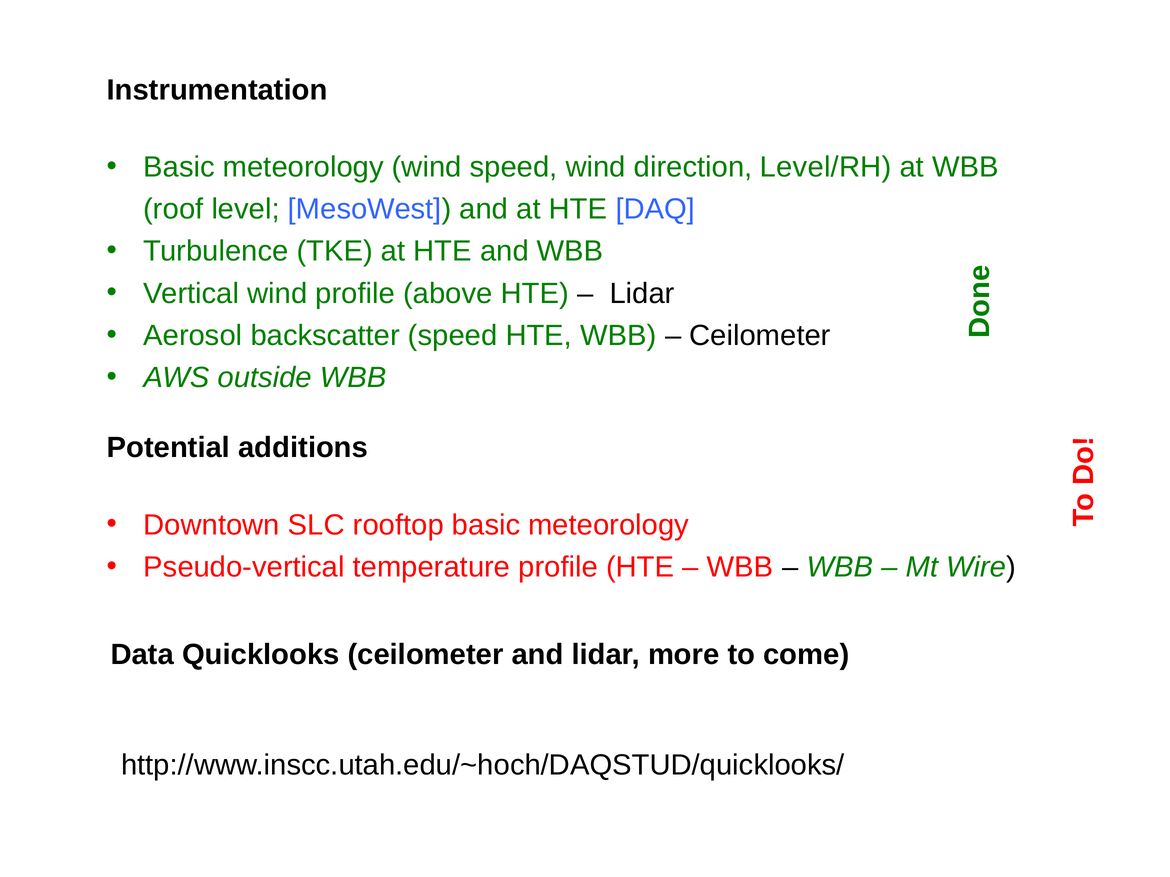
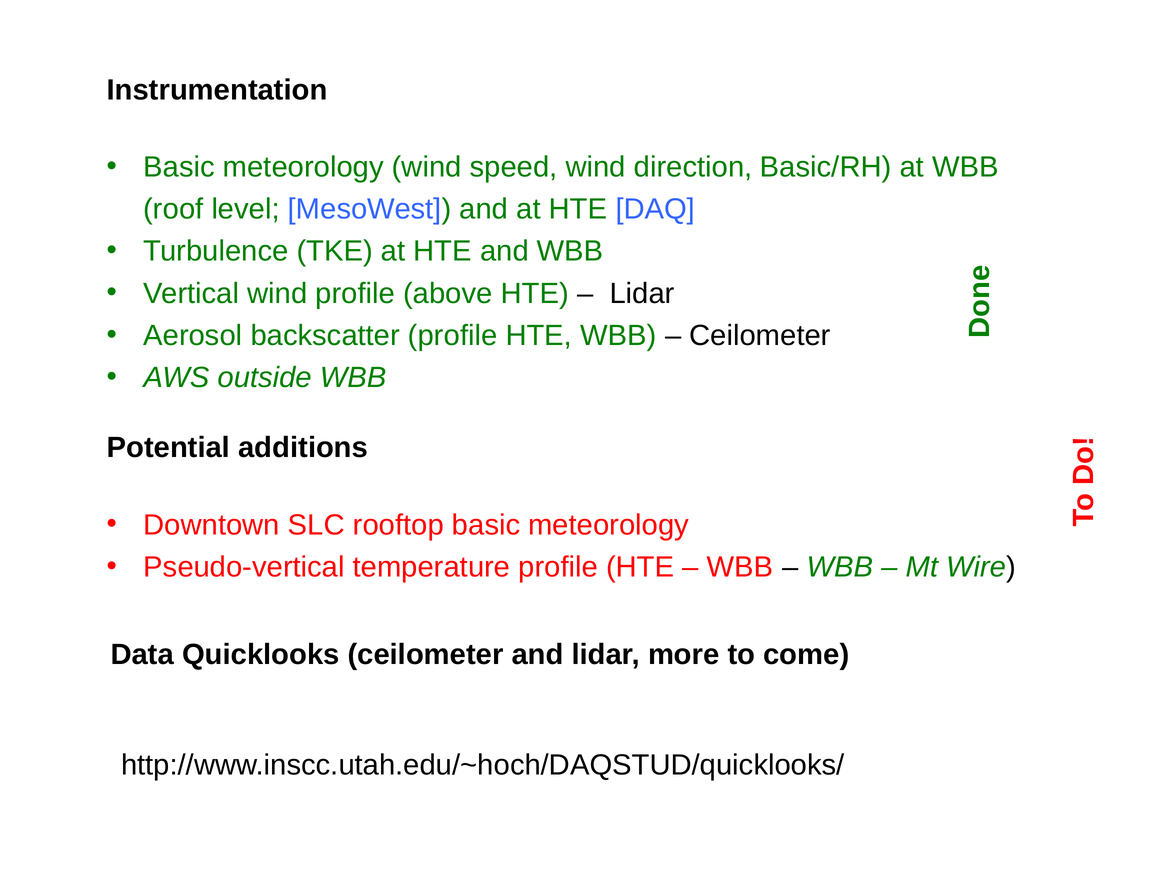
Level/RH: Level/RH -> Basic/RH (826, 167)
backscatter speed: speed -> profile (453, 336)
